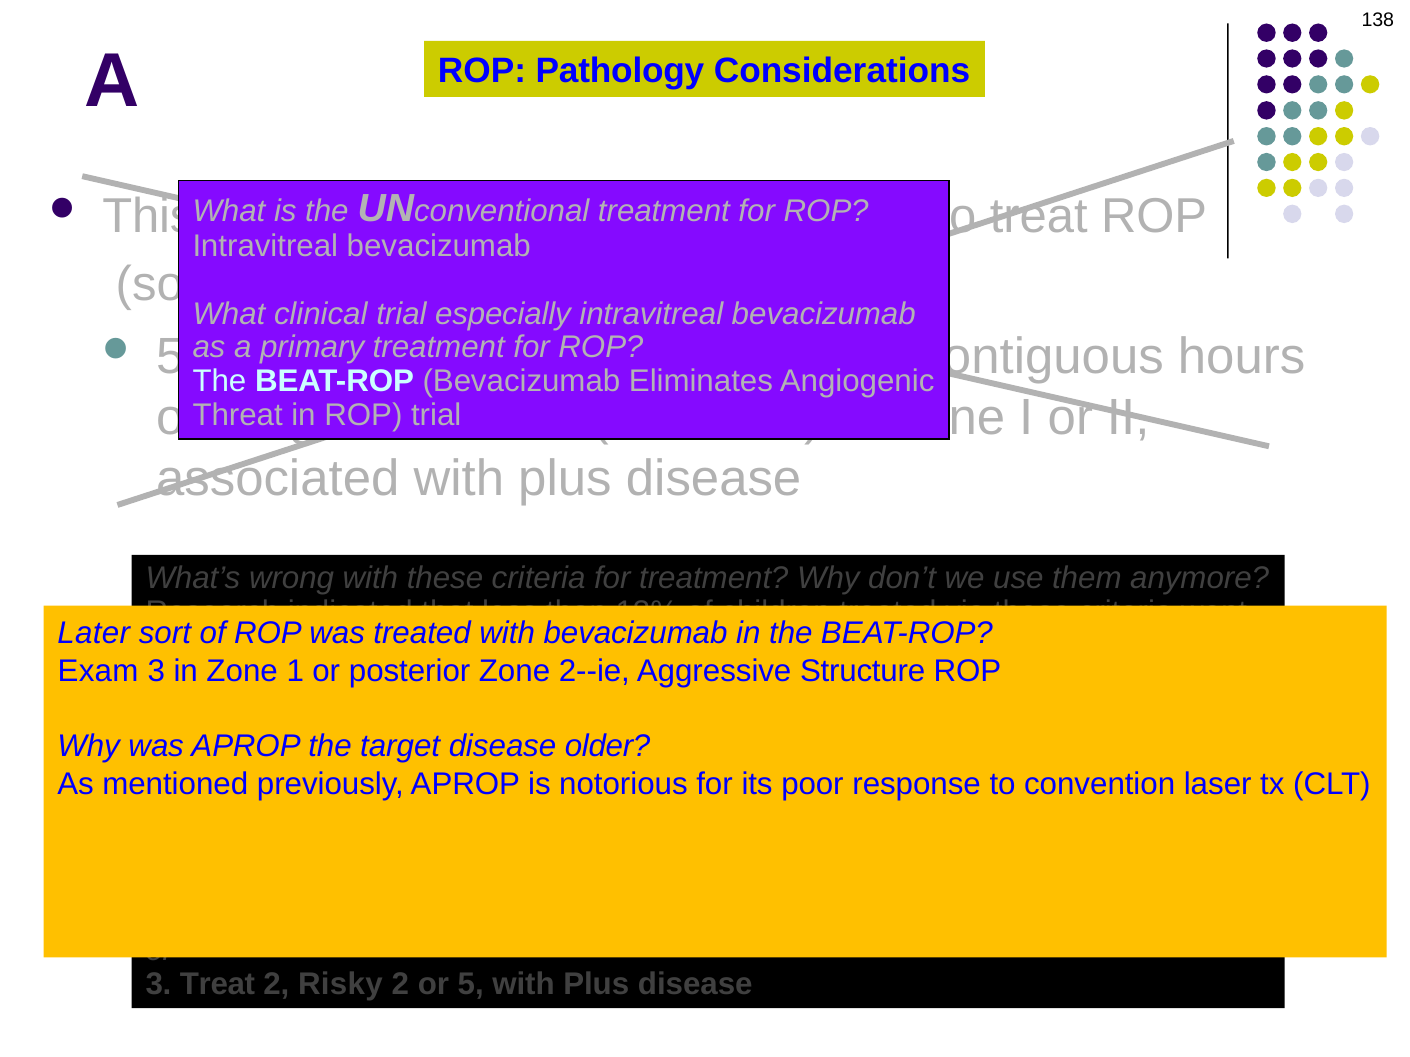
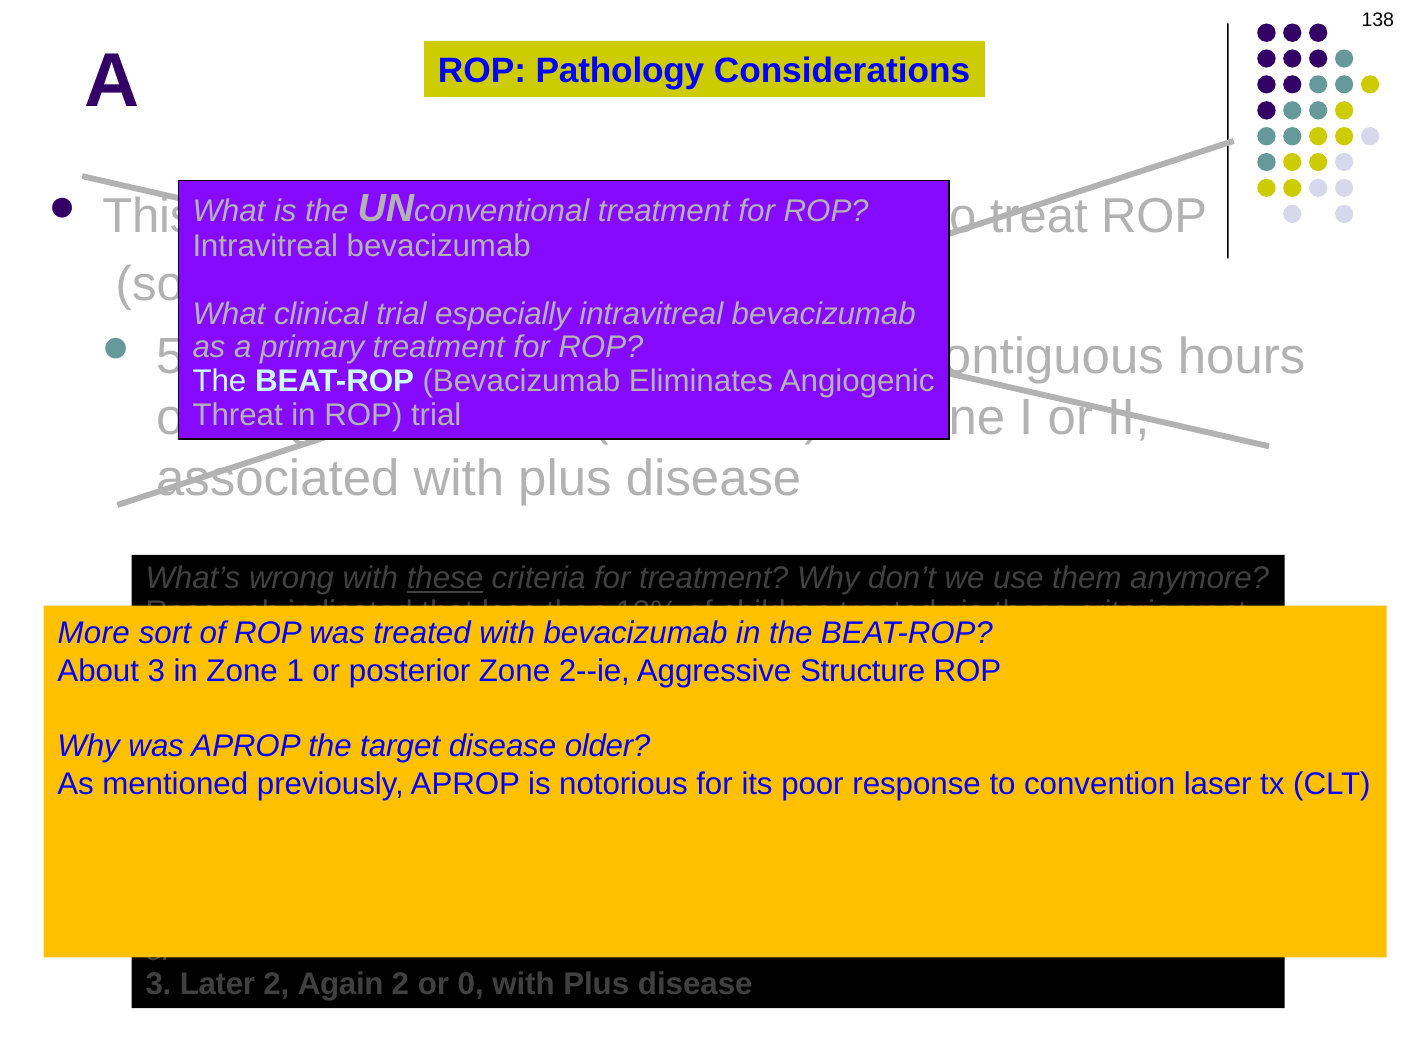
these underline: none -> present (445, 579)
Later: Later -> More (94, 634)
Exam: Exam -> About (98, 671)
3 Treat: Treat -> Later (217, 984)
Risky: Risky -> Again (341, 984)
or 5: 5 -> 0 (471, 984)
